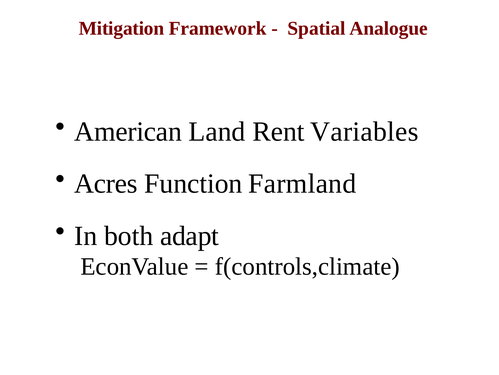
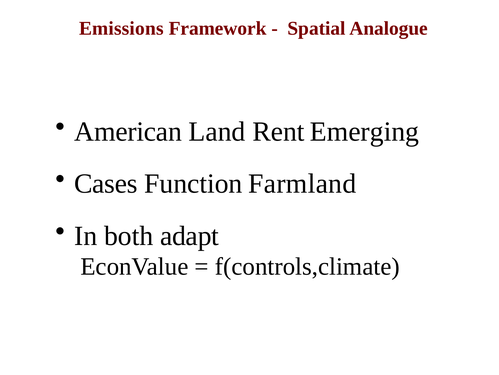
Mitigation: Mitigation -> Emissions (121, 28)
Variables: Variables -> Emerging (365, 131)
Acres: Acres -> Cases (106, 183)
